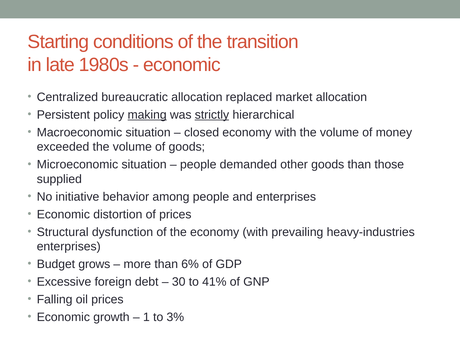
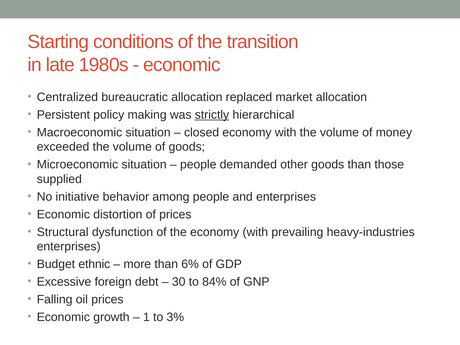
making underline: present -> none (147, 115)
grows: grows -> ethnic (94, 264)
41%: 41% -> 84% (214, 282)
